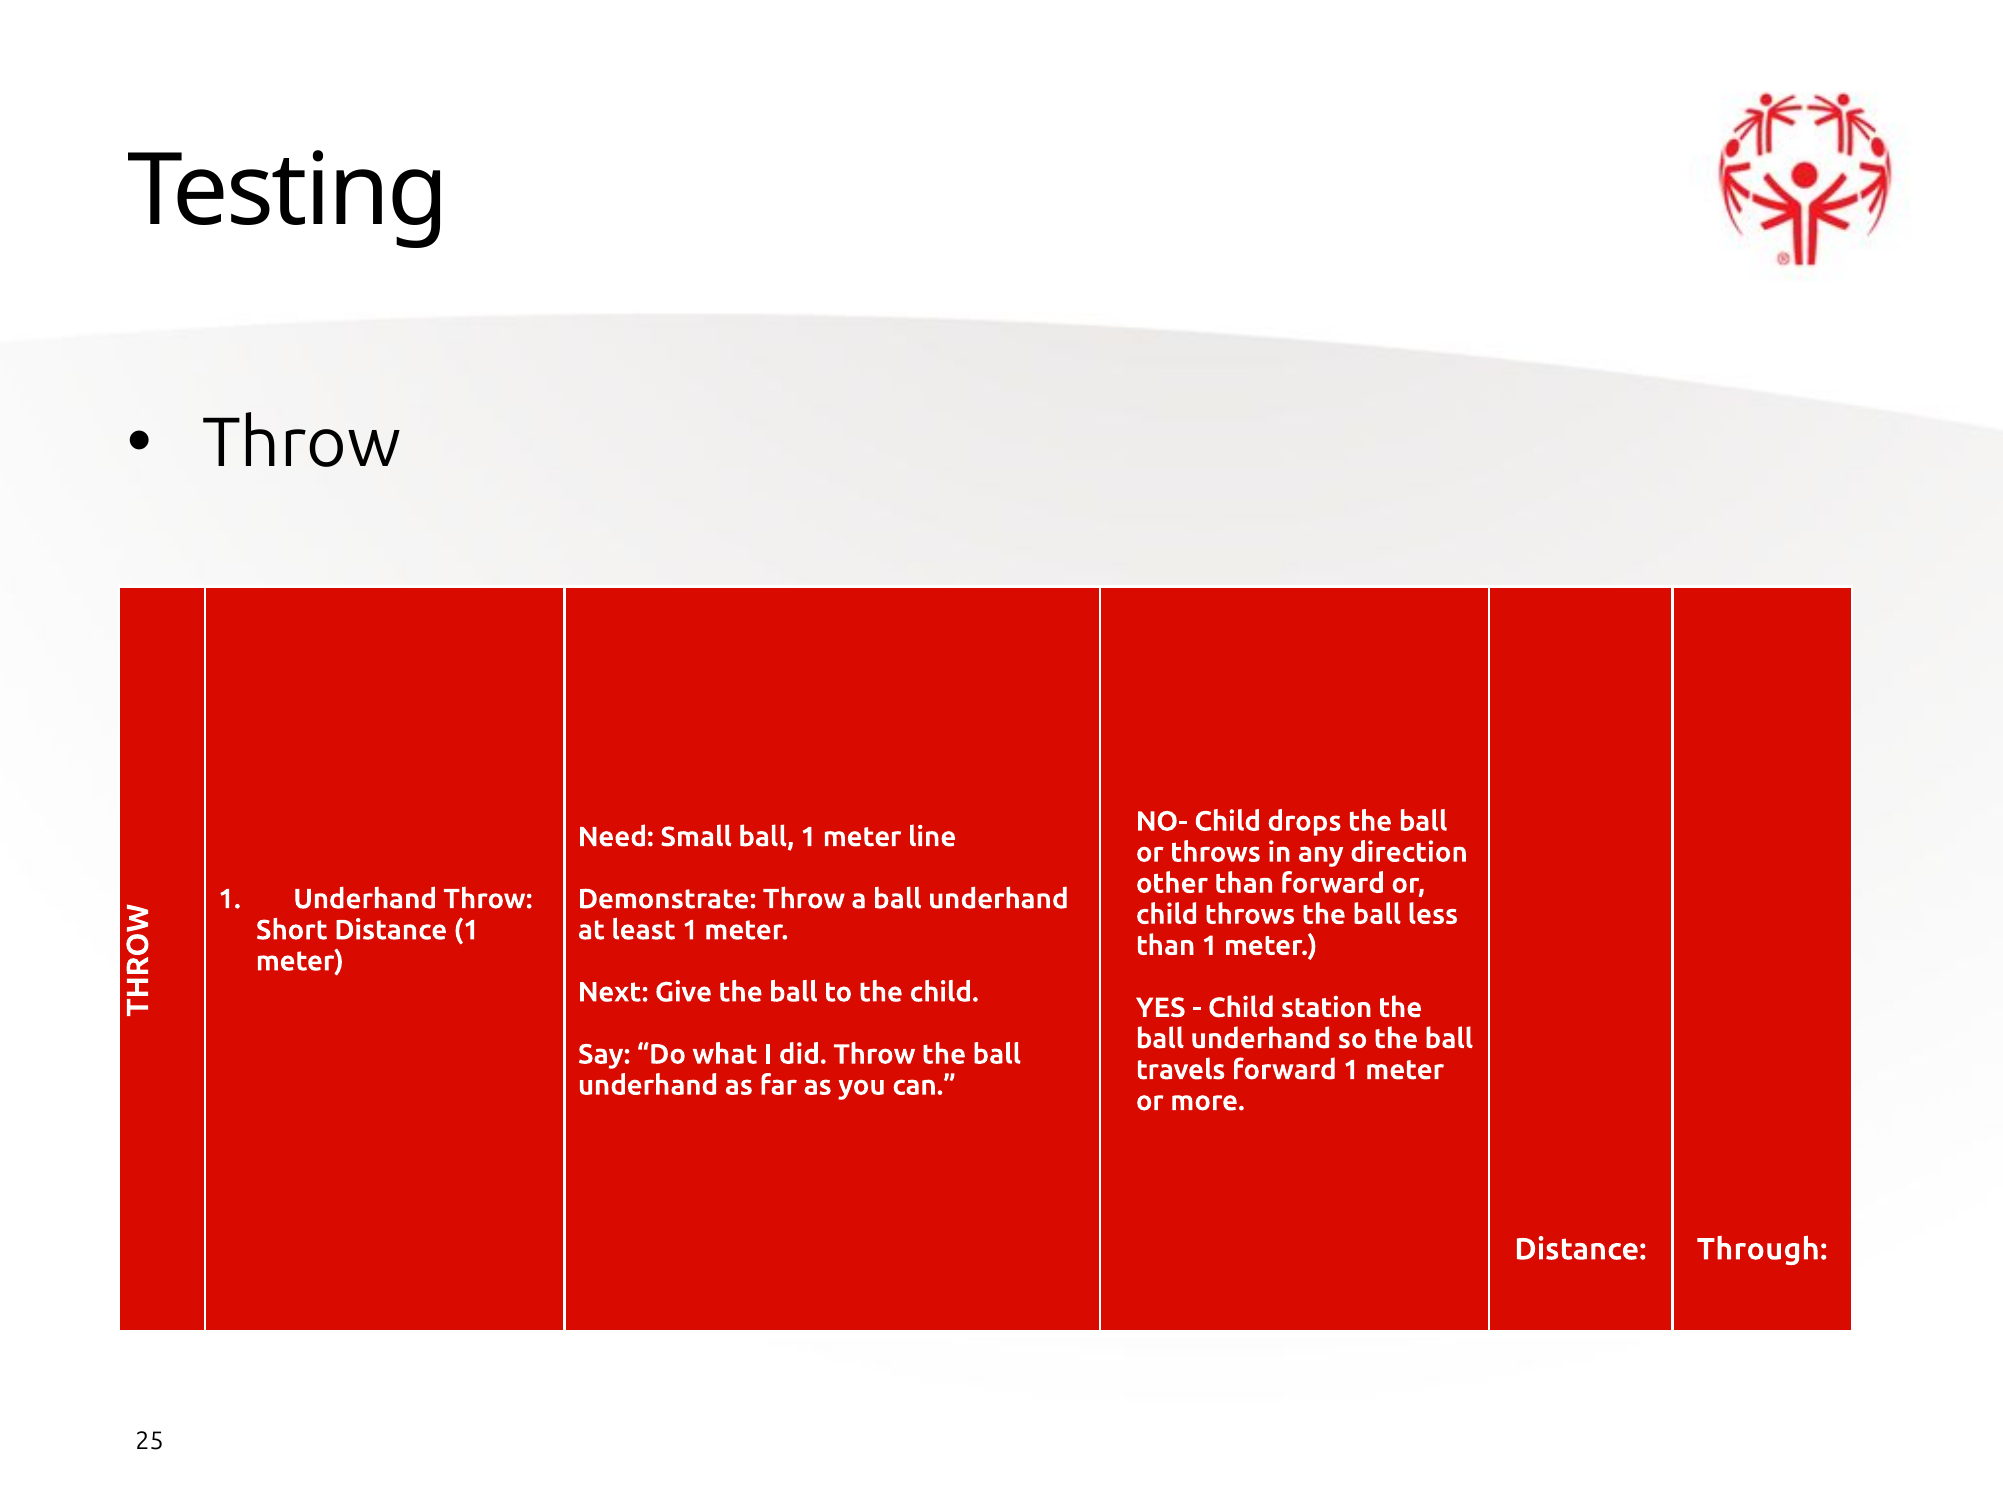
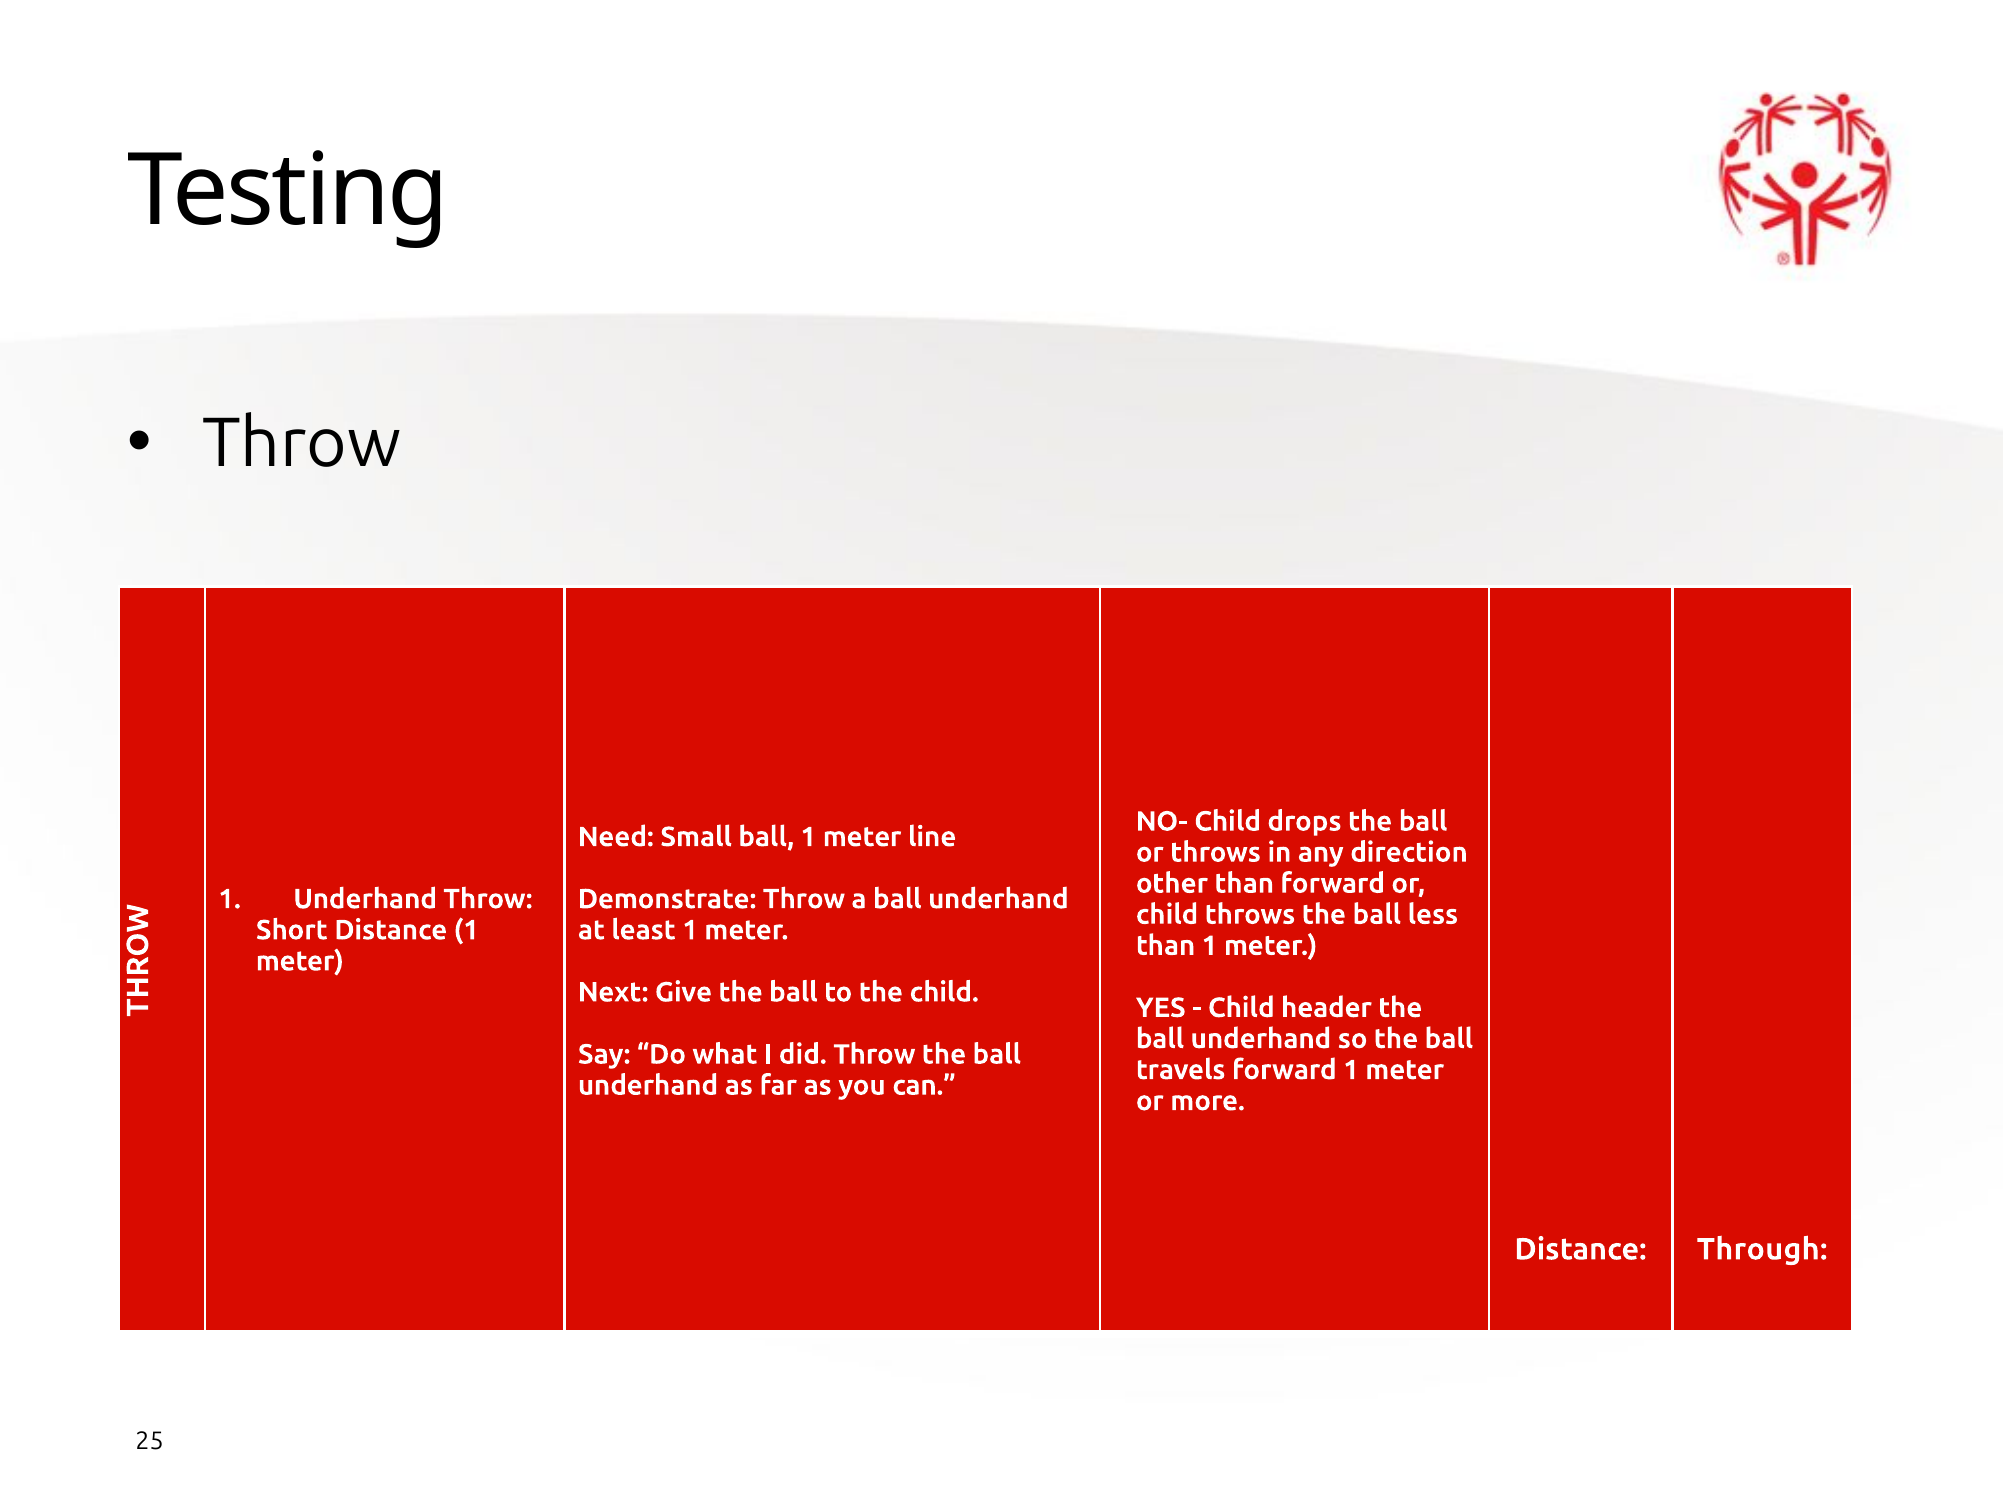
station: station -> header (1327, 1008)
